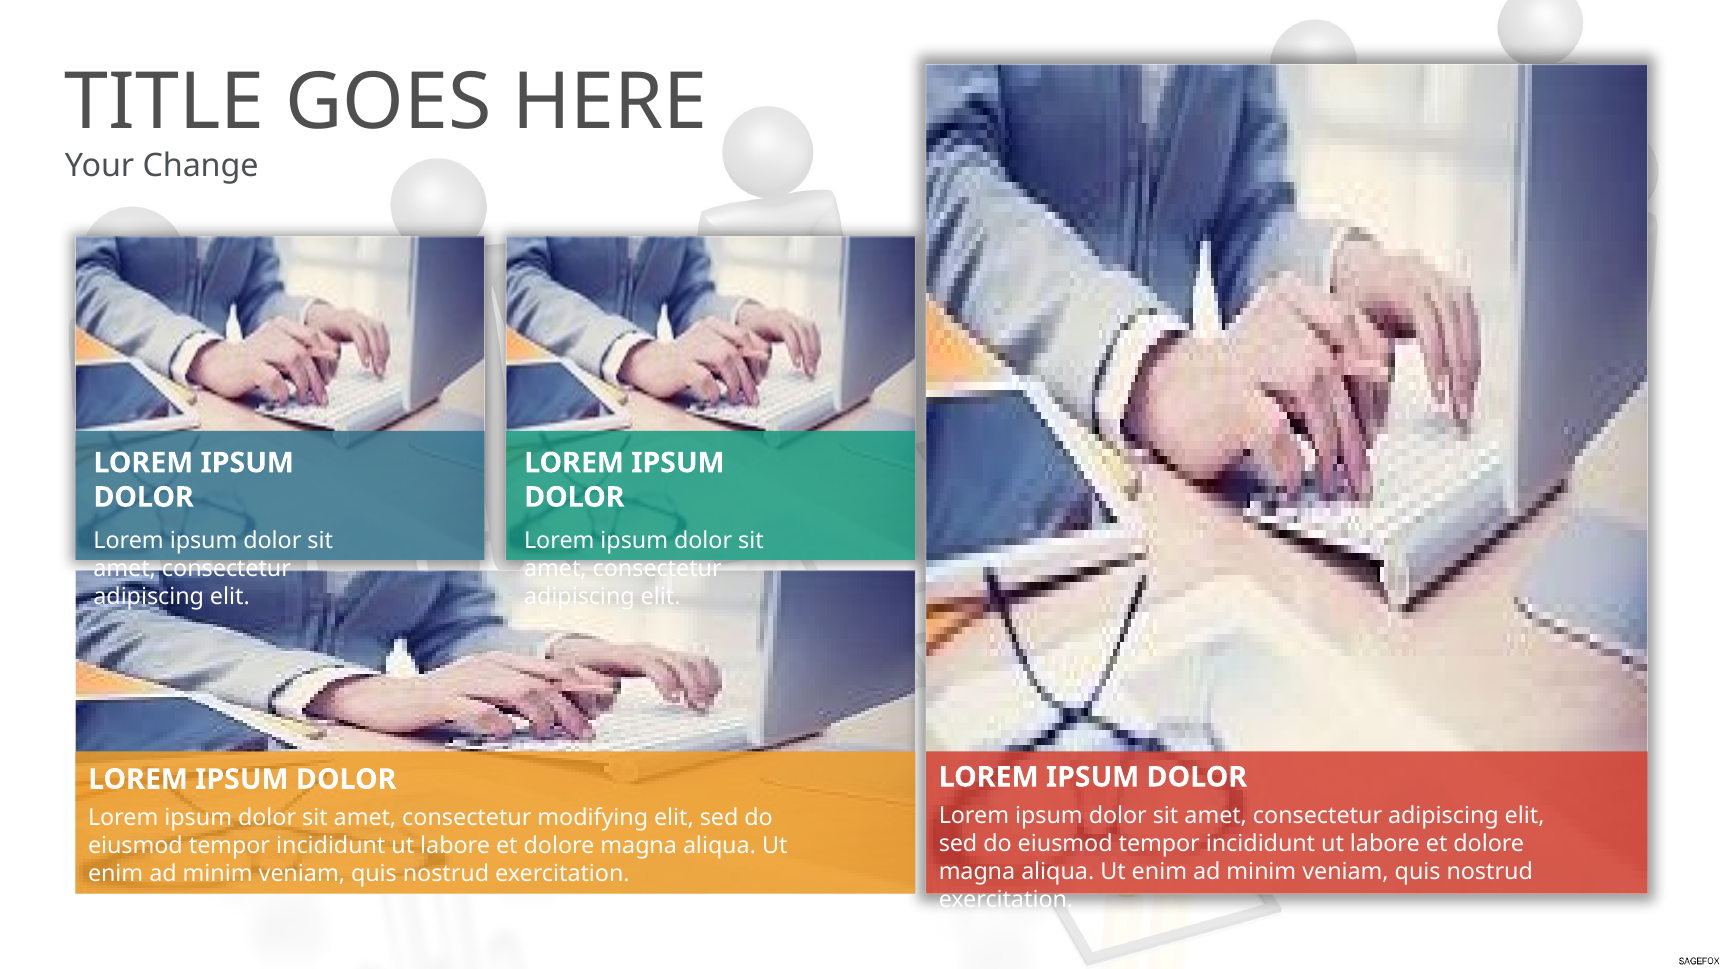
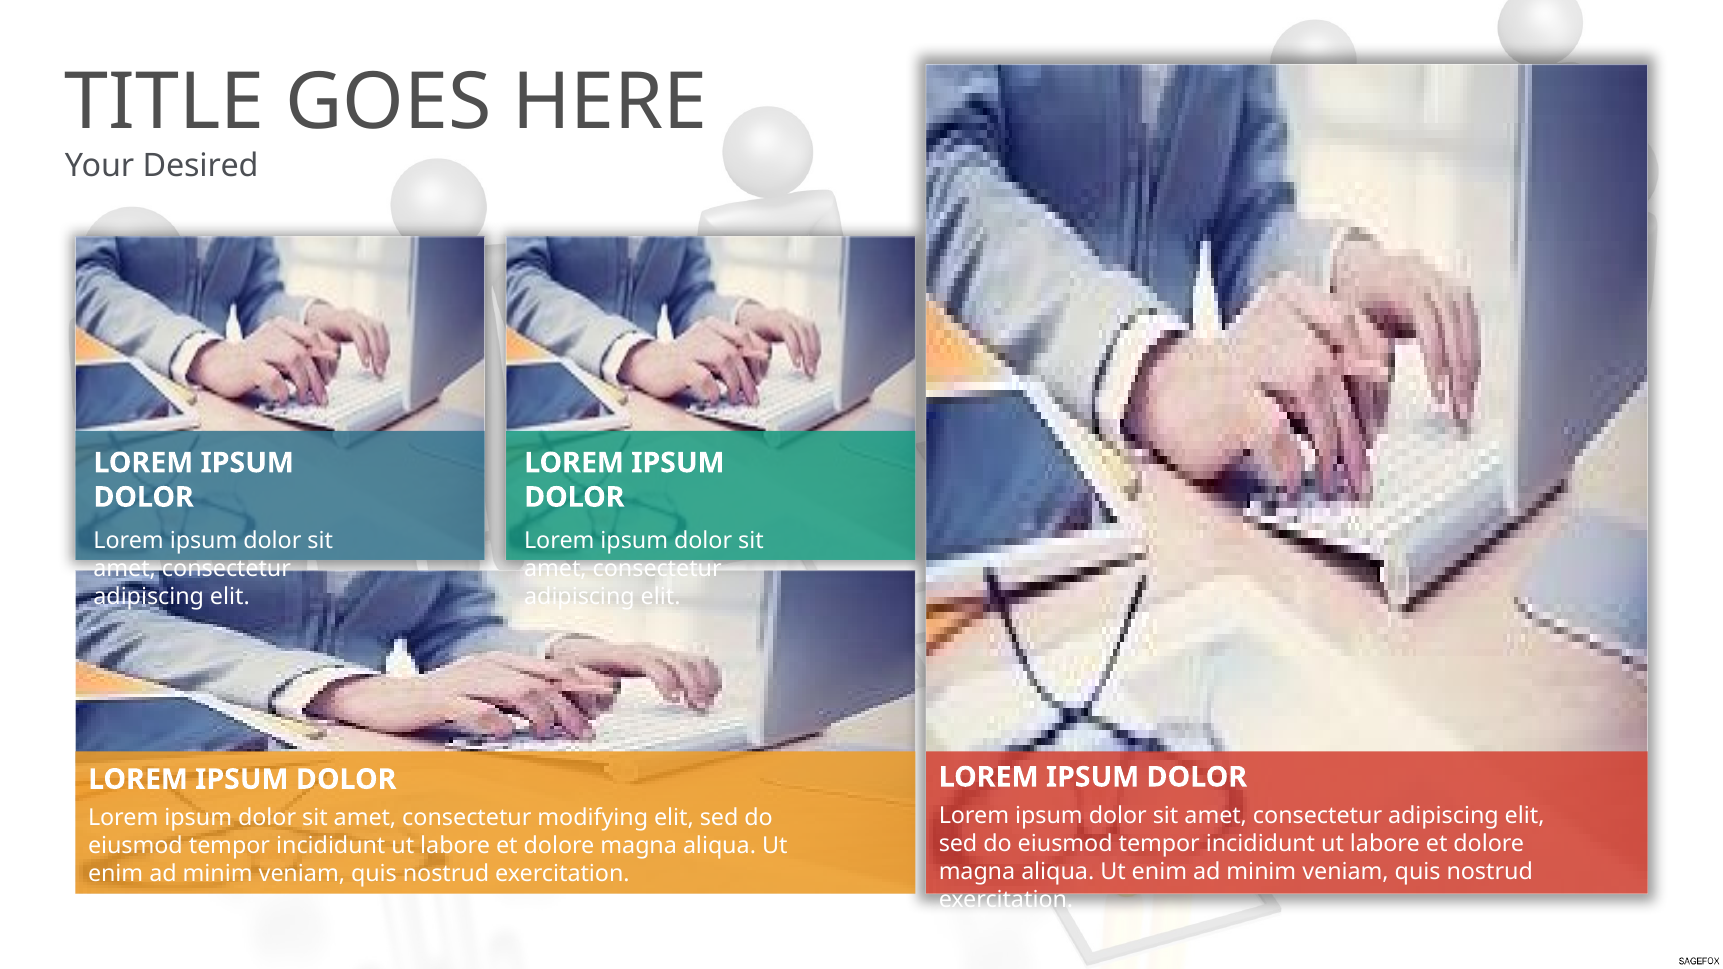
Change: Change -> Desired (201, 166)
